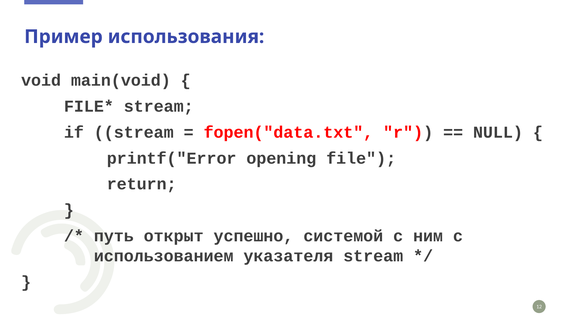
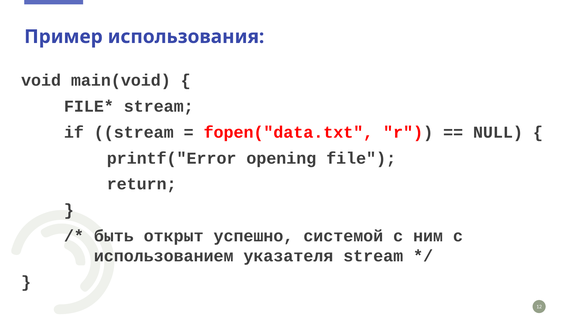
путь: путь -> быть (114, 236)
